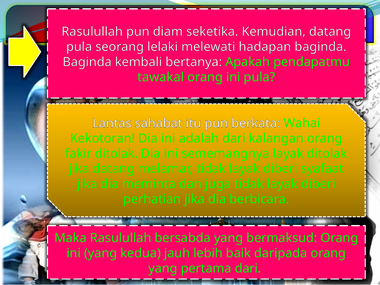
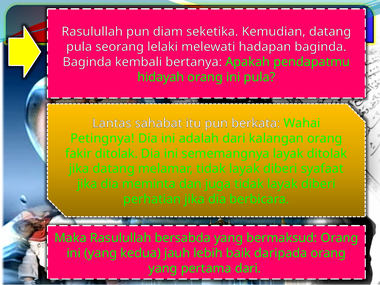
tawakal: tawakal -> hidayah (161, 77)
Kekotoran: Kekotoran -> Petingnya (102, 138)
